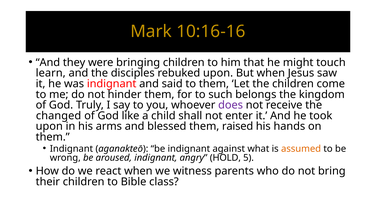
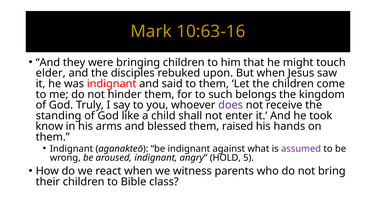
10:16-16: 10:16-16 -> 10:63-16 (211, 32)
learn: learn -> elder (51, 73)
changed: changed -> standing (59, 116)
upon: upon -> know (49, 127)
assumed colour: orange -> purple (301, 149)
